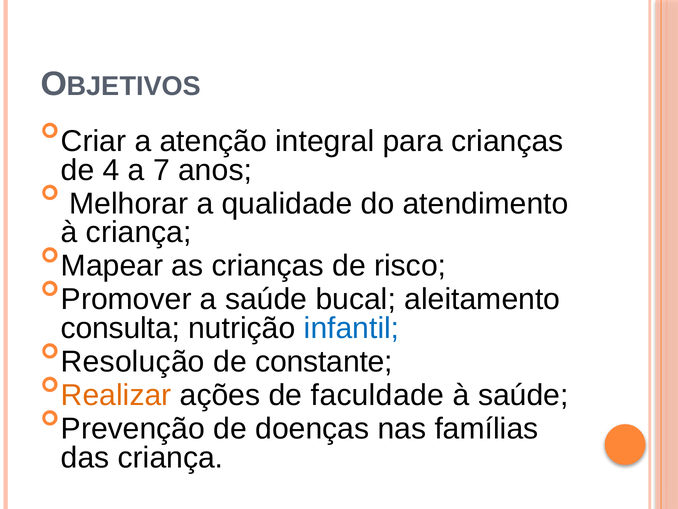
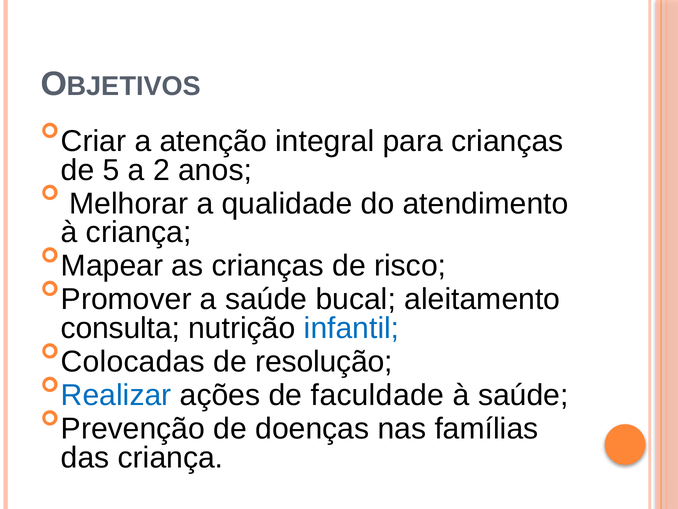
4: 4 -> 5 (111, 170)
7: 7 -> 2 (161, 170)
Resolução: Resolução -> Colocadas (133, 362)
constante: constante -> resolução (324, 362)
Realizar colour: orange -> blue (116, 395)
